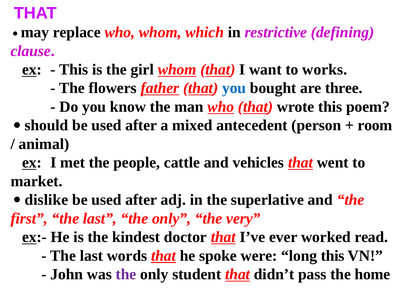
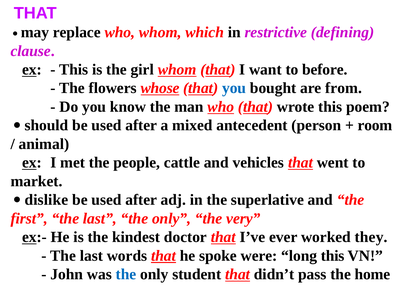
works: works -> before (325, 69)
father: father -> whose (160, 88)
three: three -> from (344, 88)
read: read -> they (371, 237)
the colour: purple -> blue (126, 274)
